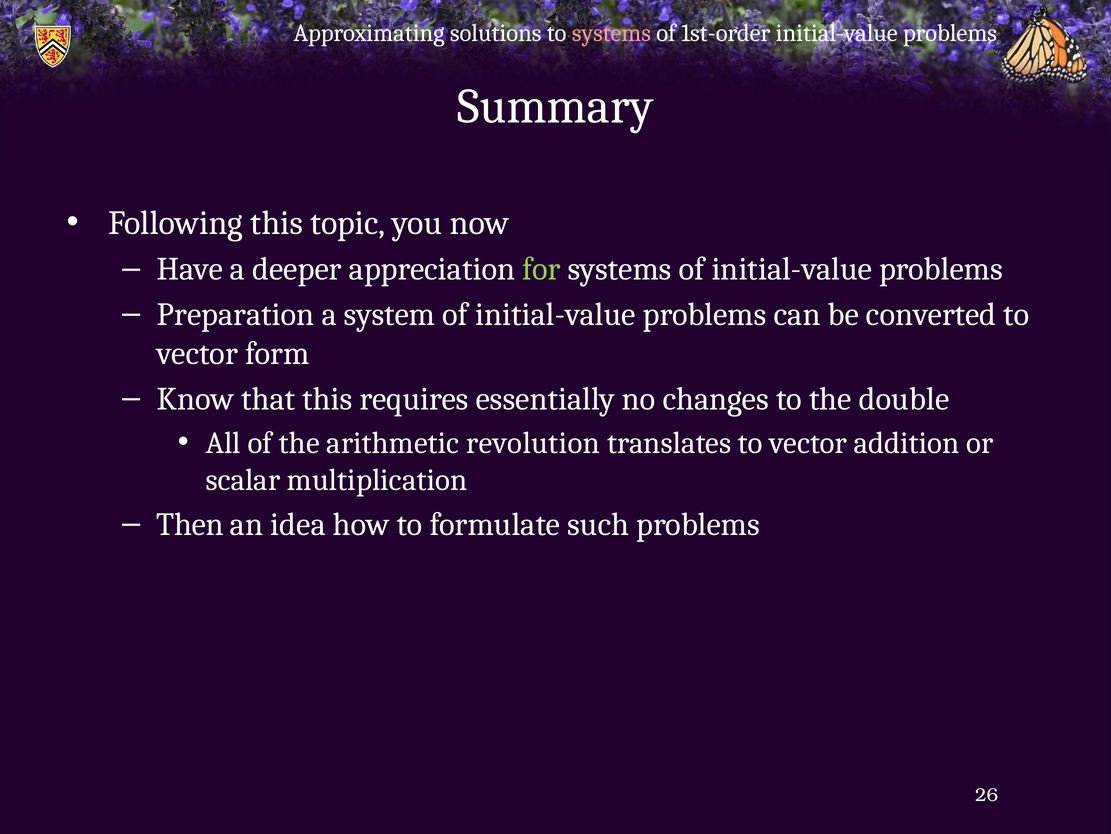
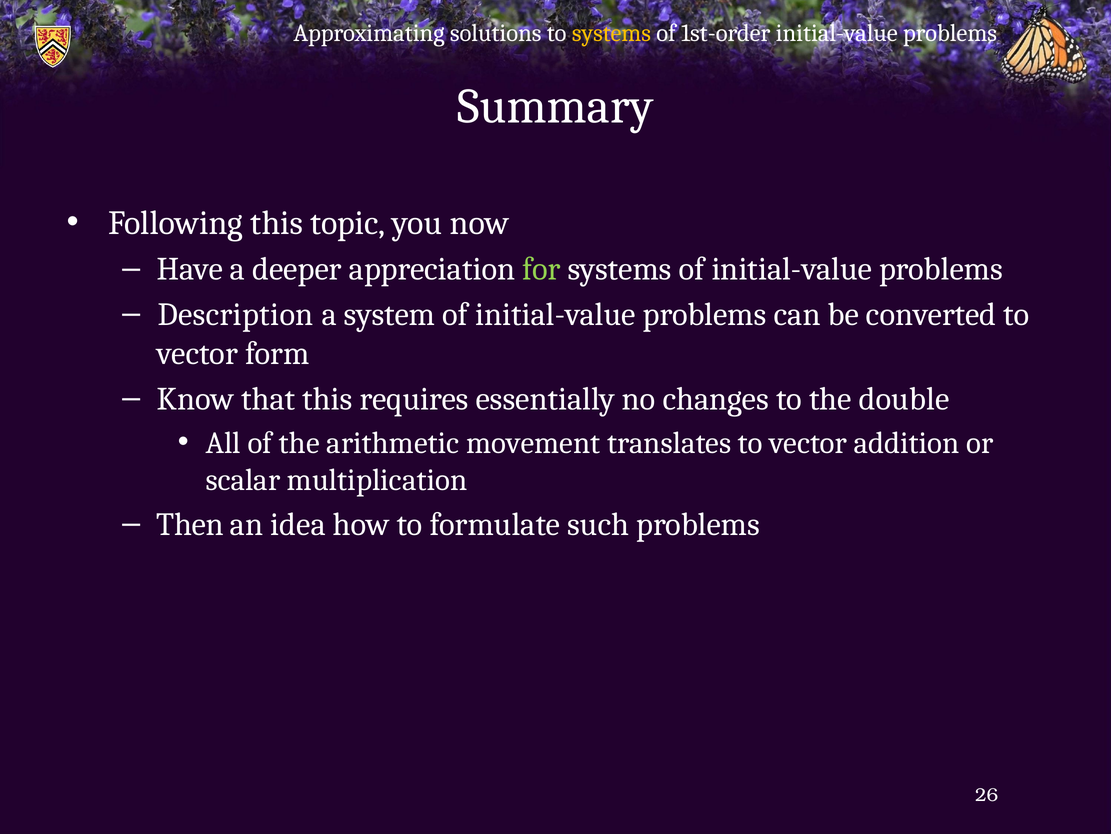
systems colour: pink -> yellow (611, 33)
Preparation: Preparation -> Description (236, 314)
revolution: revolution -> movement (533, 443)
